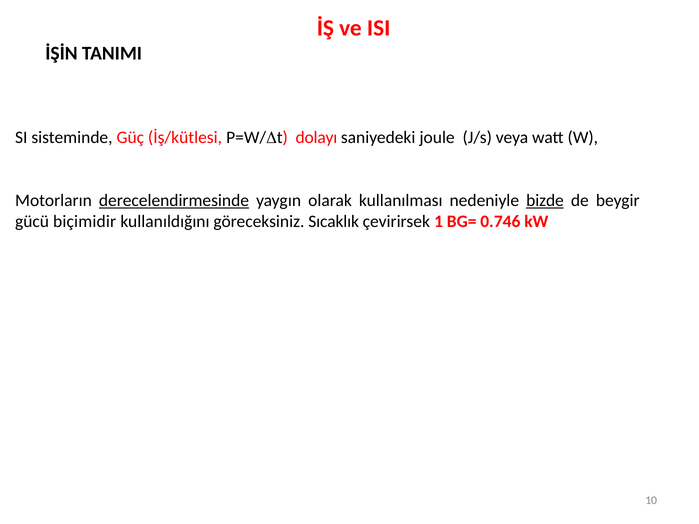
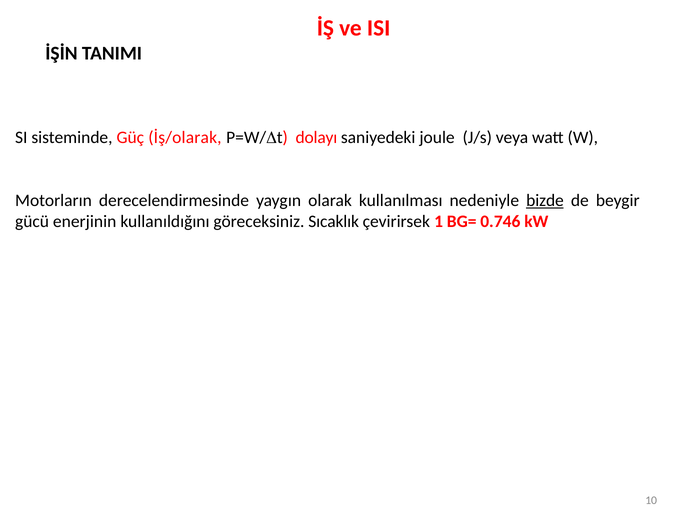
İş/kütlesi: İş/kütlesi -> İş/olarak (185, 138)
derecelendirmesinde underline: present -> none (174, 200)
biçimidir: biçimidir -> enerjinin (85, 221)
